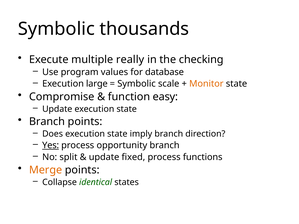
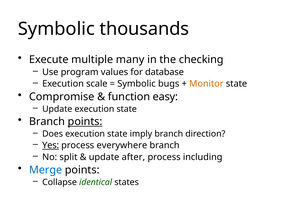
really: really -> many (130, 60)
large: large -> scale (97, 84)
scale: scale -> bugs (169, 84)
points underline: none -> present (85, 122)
opportunity: opportunity -> everywhere (122, 145)
fixed: fixed -> after (133, 157)
functions: functions -> including (203, 157)
Merge colour: orange -> blue (46, 170)
